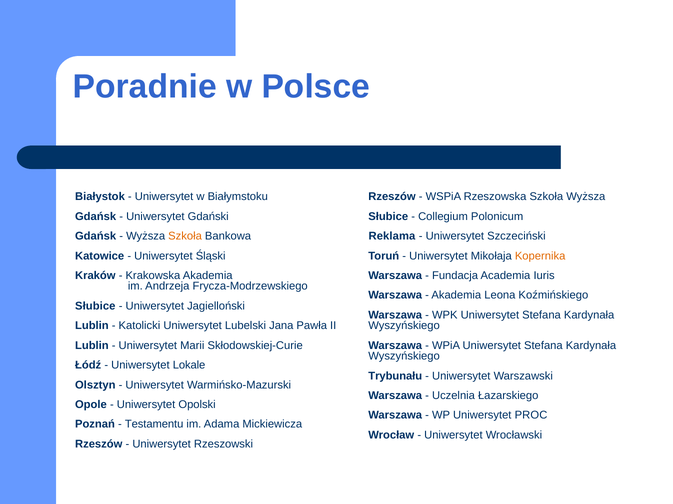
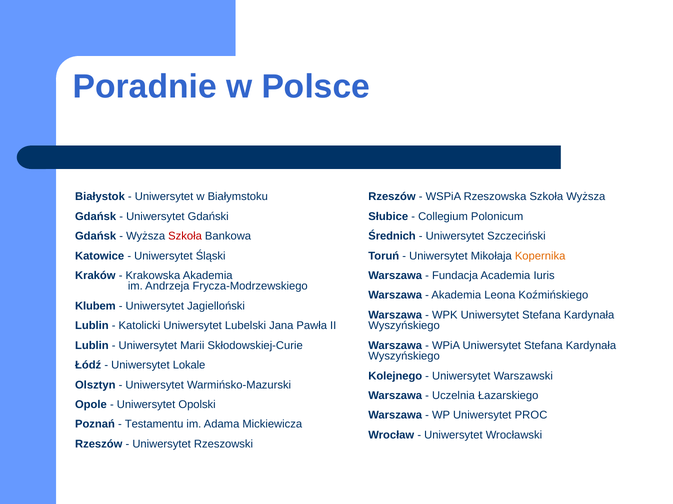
Szkoła colour: orange -> red (185, 236)
Reklama: Reklama -> Średnich (392, 236)
Słubice: Słubice -> Klubem (95, 306)
Trybunału: Trybunału -> Kolejnego (395, 376)
